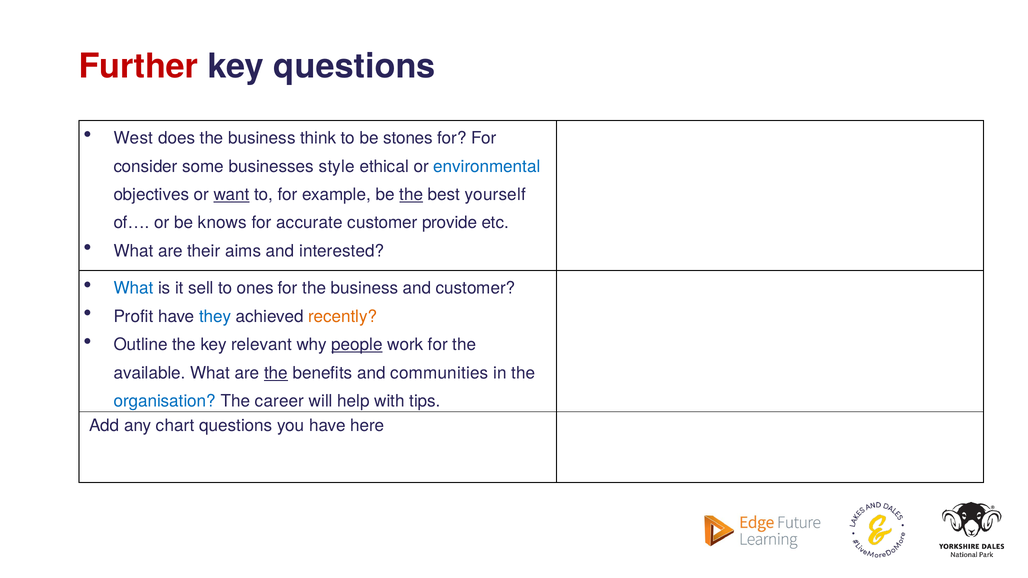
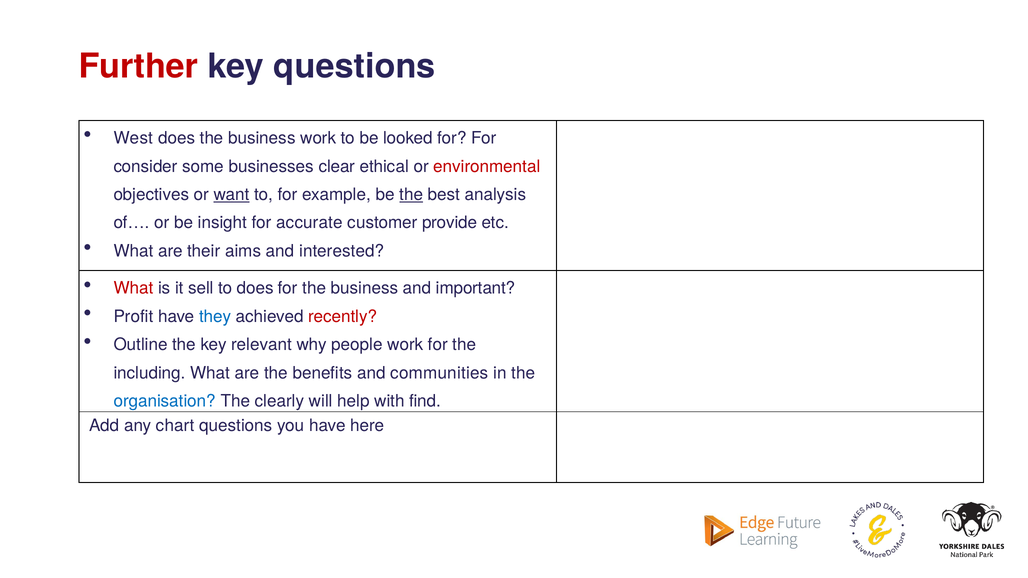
business think: think -> work (318, 138)
stones: stones -> looked (408, 138)
style: style -> clear (337, 166)
environmental colour: blue -> red (487, 166)
yourself: yourself -> analysis (495, 195)
knows: knows -> insight (222, 223)
What colour: blue -> red (133, 288)
to ones: ones -> does (255, 288)
and customer: customer -> important (476, 288)
recently colour: orange -> red (343, 317)
people underline: present -> none (357, 345)
available: available -> including (150, 373)
the underline: present -> none (276, 373)
career: career -> clearly (280, 401)
tips: tips -> find (425, 401)
